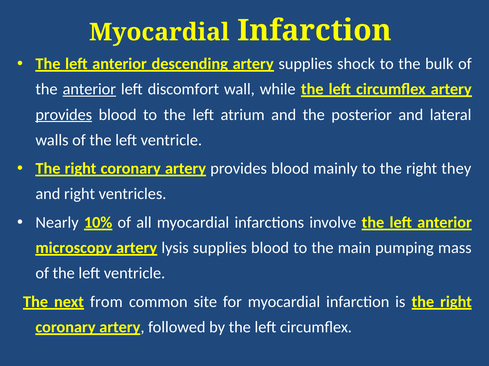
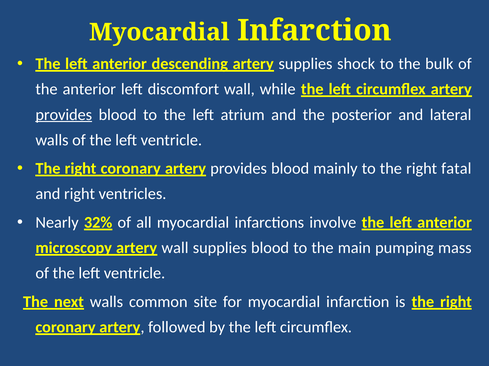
anterior underline: present -> none (89, 89)
they: they -> fatal (456, 169)
10%: 10% -> 32% (98, 223)
artery lysis: lysis -> wall (175, 248)
next from: from -> walls (106, 303)
